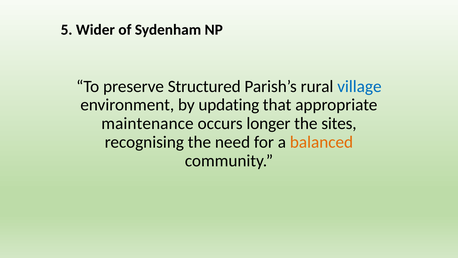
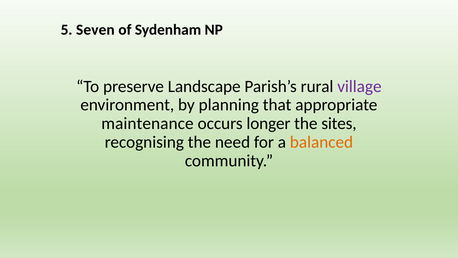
Wider: Wider -> Seven (95, 30)
Structured: Structured -> Landscape (204, 86)
village colour: blue -> purple (359, 86)
updating: updating -> planning (229, 105)
